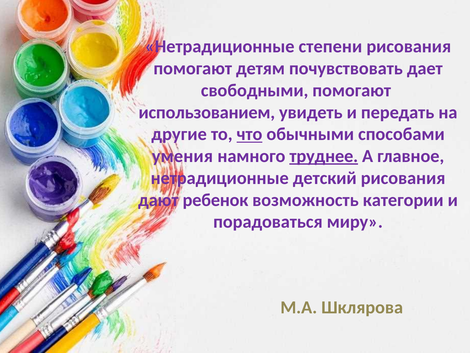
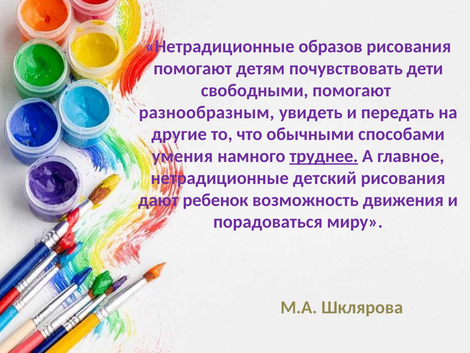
степени: степени -> образов (331, 46)
дает: дает -> дети (425, 68)
использованием: использованием -> разнообразным (207, 112)
что underline: present -> none (249, 134)
категории: категории -> движения (403, 200)
